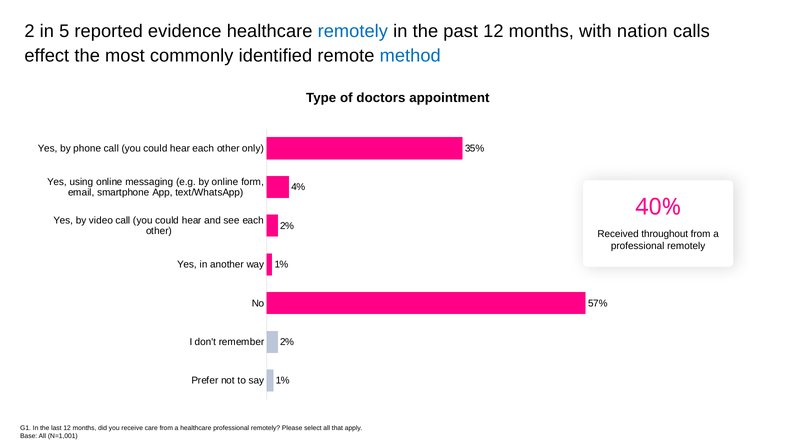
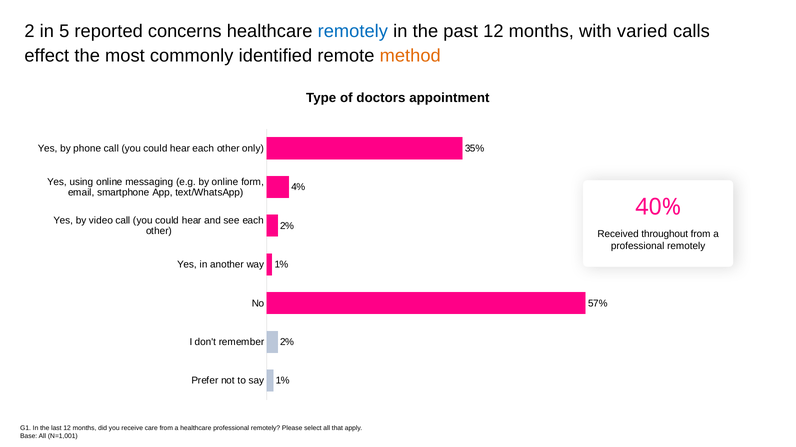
evidence: evidence -> concerns (185, 31)
nation: nation -> varied (642, 31)
method colour: blue -> orange (410, 56)
